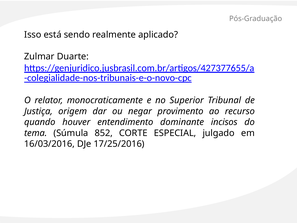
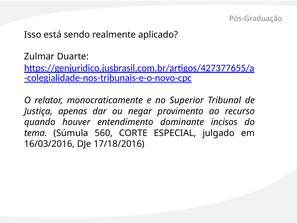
origem: origem -> apenas (73, 111)
852: 852 -> 560 (104, 133)
17/25/2016: 17/25/2016 -> 17/18/2016 (119, 144)
